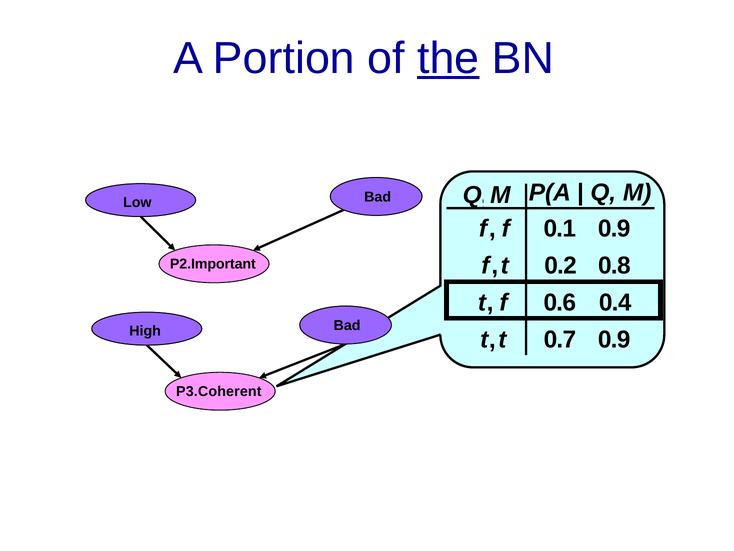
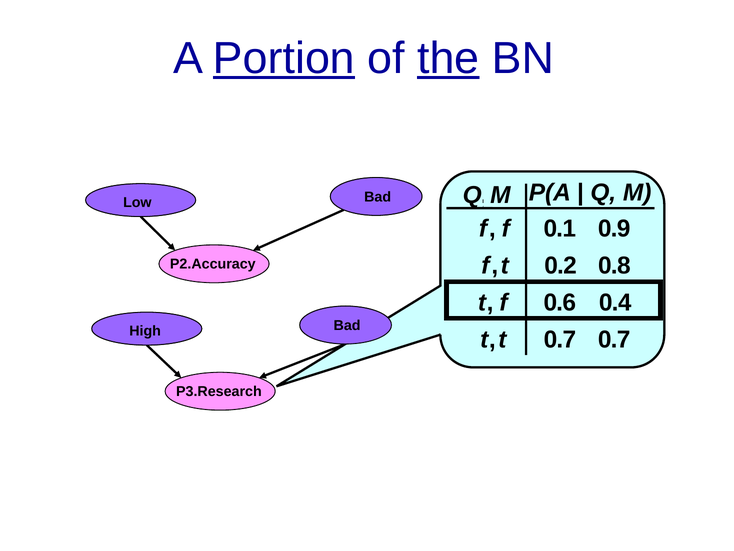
Portion underline: none -> present (284, 58)
P2.Important: P2.Important -> P2.Accuracy (213, 264)
9: 9 -> 7 (624, 339)
P3.Coherent: P3.Coherent -> P3.Research (219, 391)
